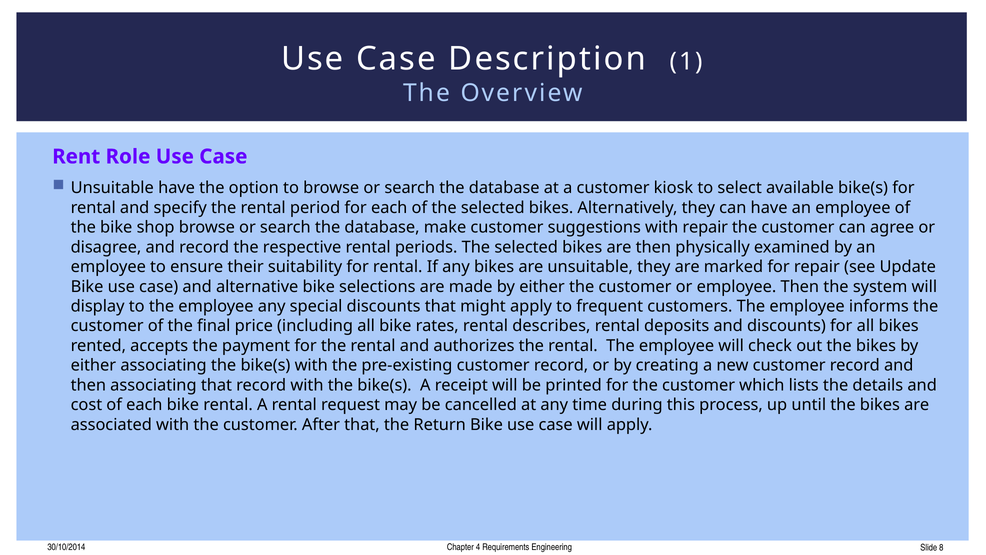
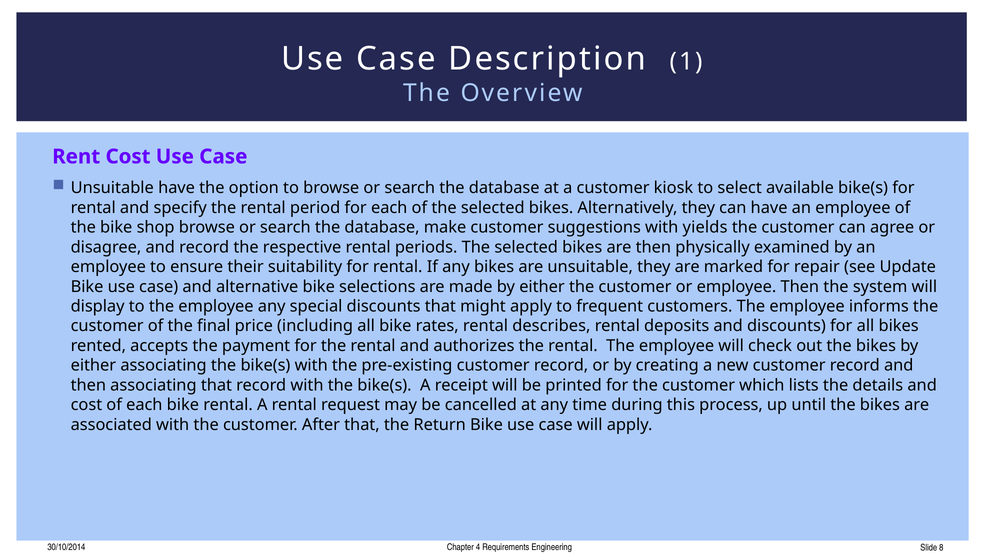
Rent Role: Role -> Cost (128, 156)
with repair: repair -> yields (705, 227)
